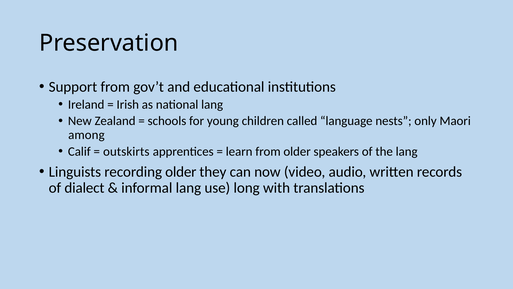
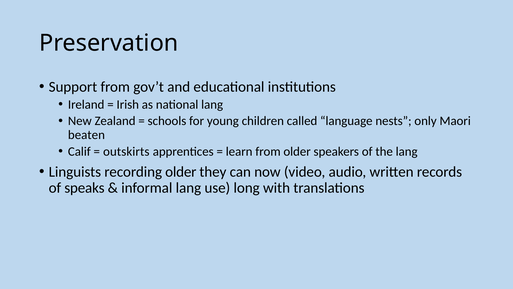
among: among -> beaten (86, 135)
dialect: dialect -> speaks (84, 188)
